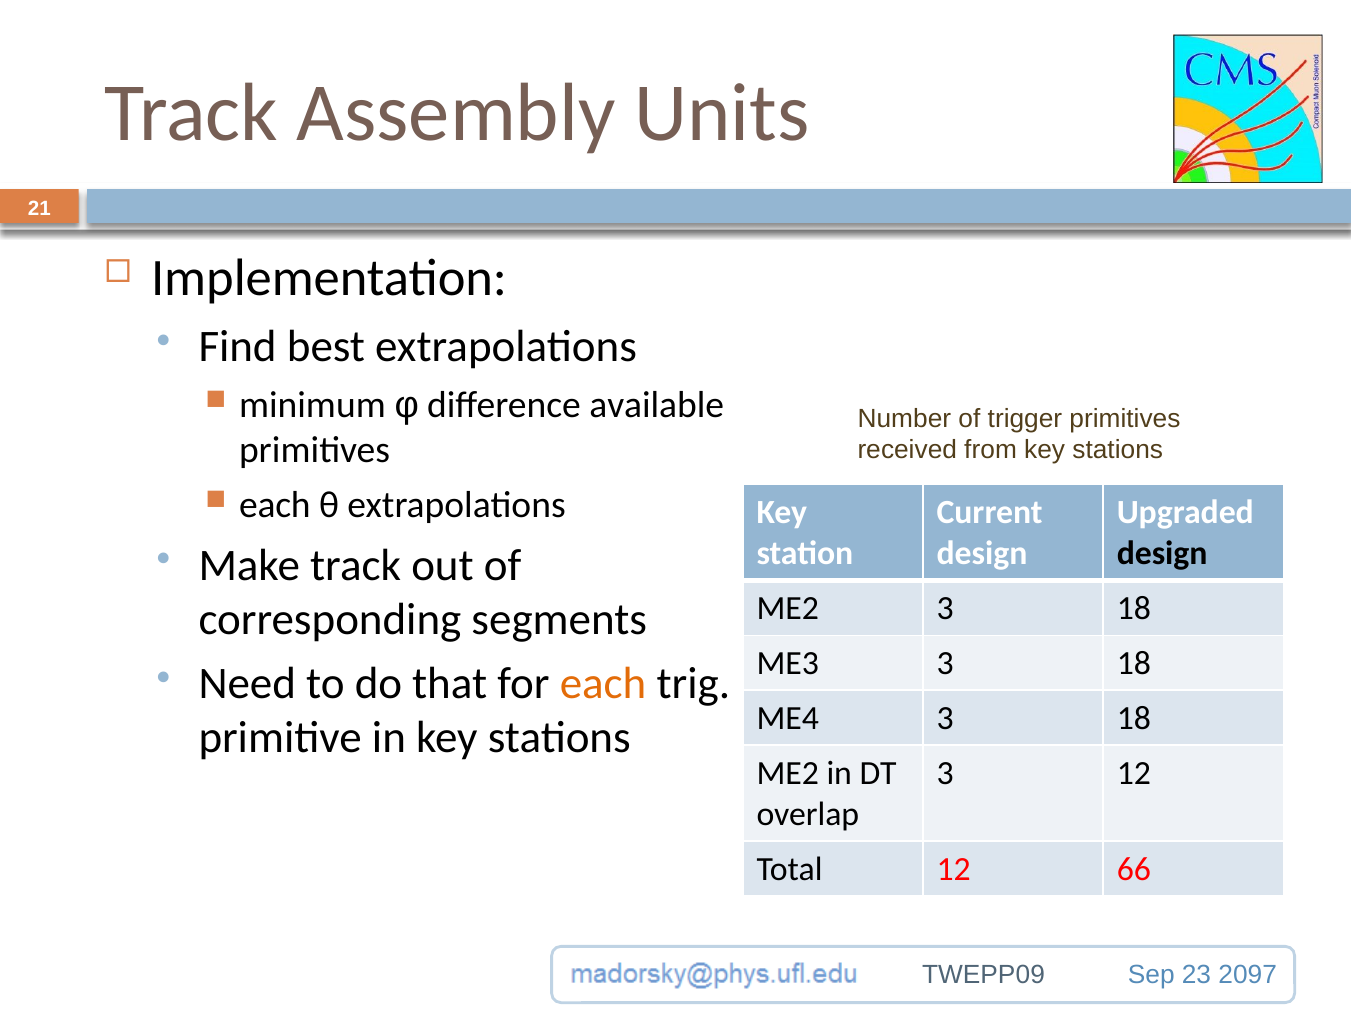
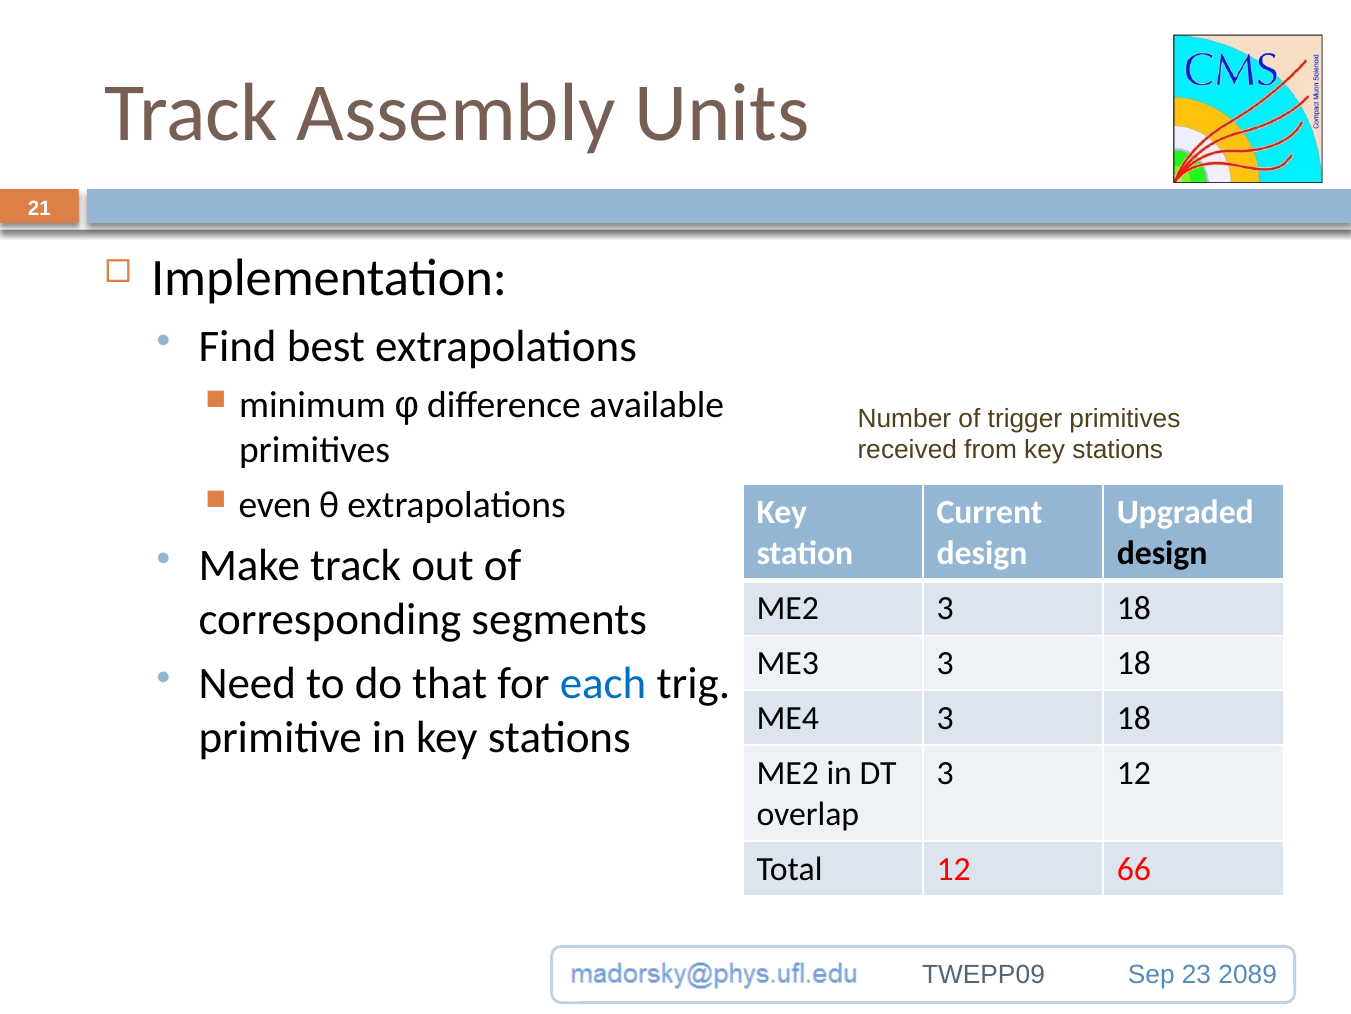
each: each -> even (275, 505)
each colour: orange -> blue (603, 683)
2097: 2097 -> 2089 (1248, 974)
